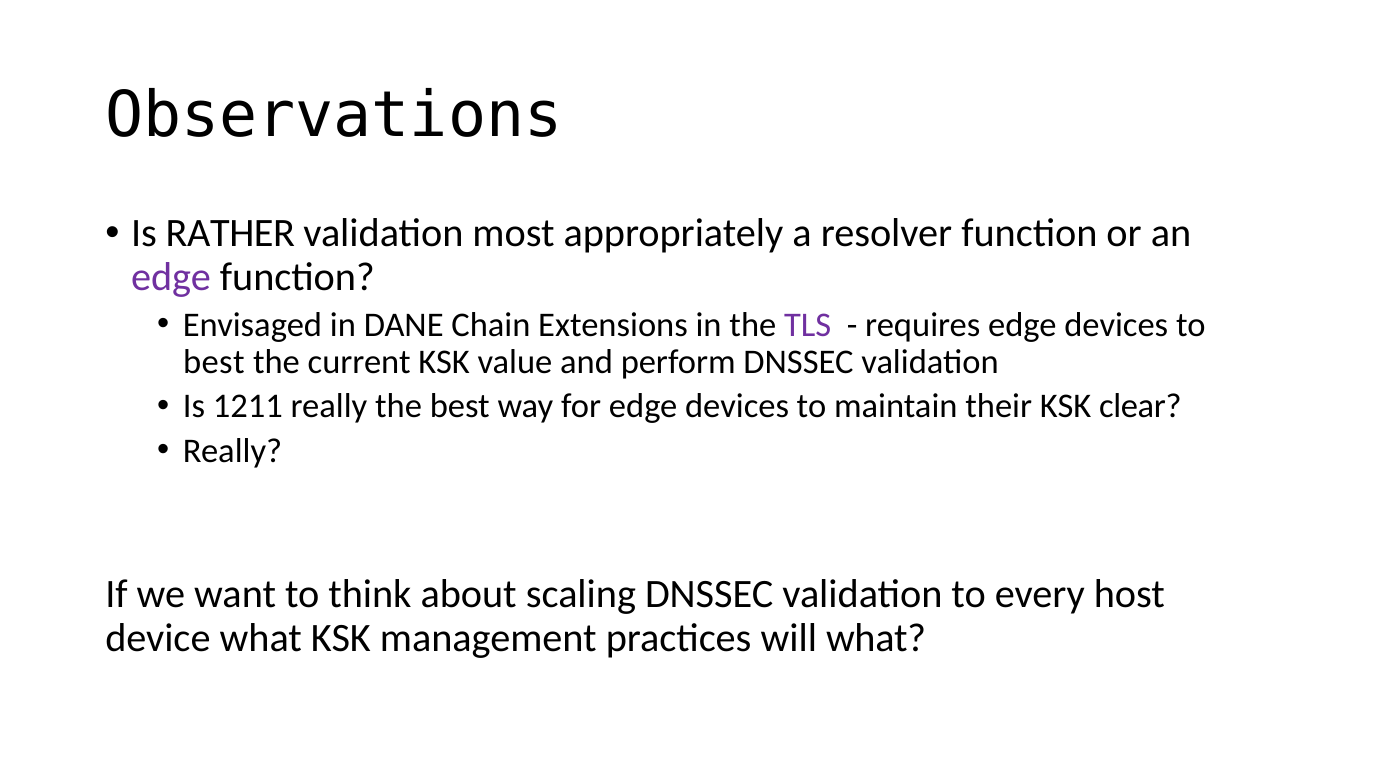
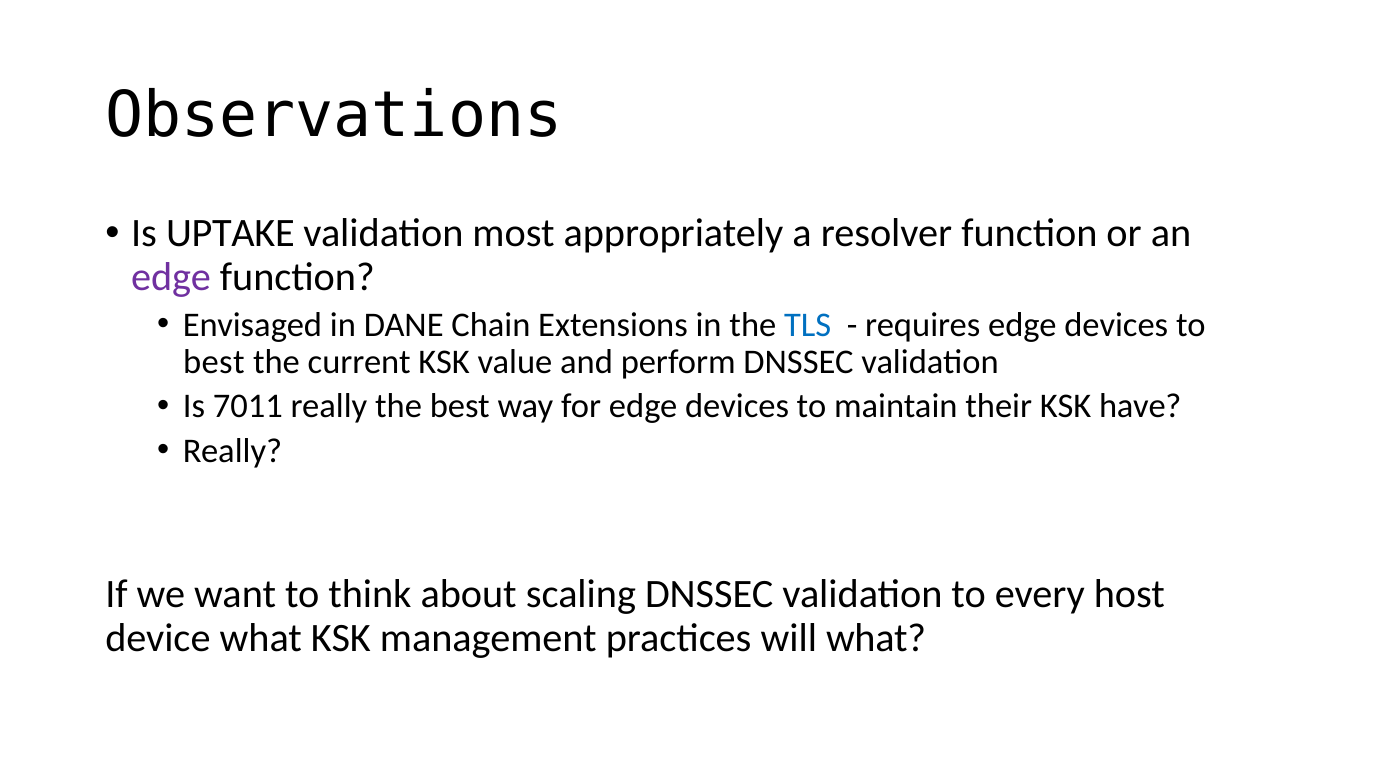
RATHER: RATHER -> UPTAKE (230, 233)
TLS colour: purple -> blue (808, 325)
1211: 1211 -> 7011 (248, 406)
clear: clear -> have (1140, 406)
